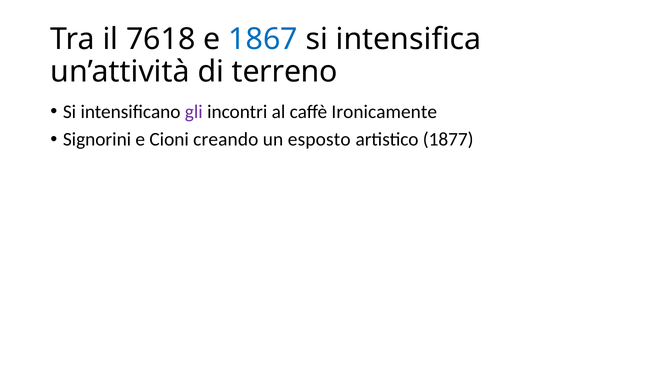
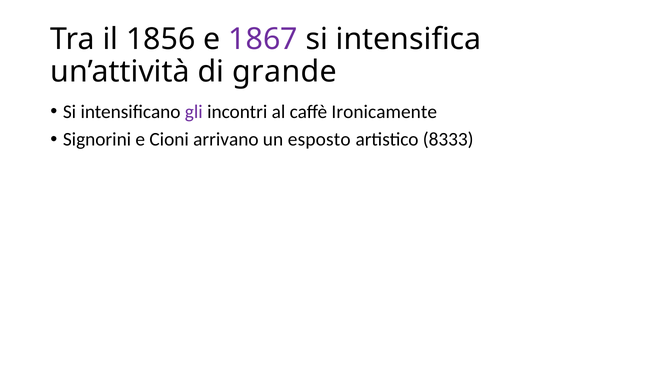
7618: 7618 -> 1856 (161, 39)
1867 colour: blue -> purple (263, 39)
terreno: terreno -> grande (285, 72)
creando: creando -> arrivano (226, 140)
1877: 1877 -> 8333 (448, 140)
